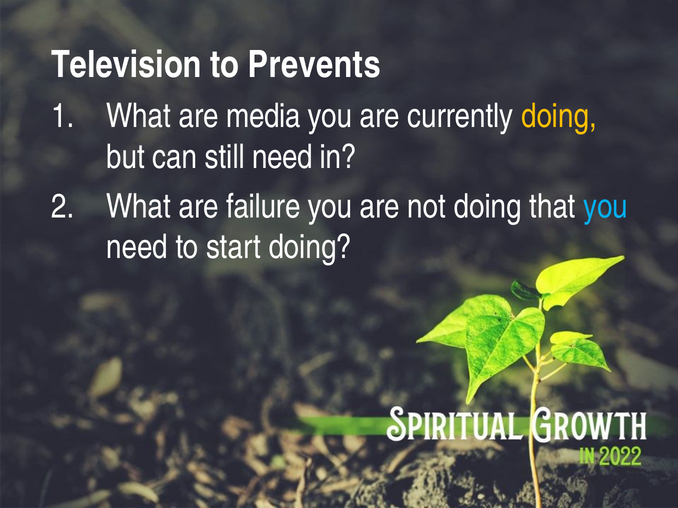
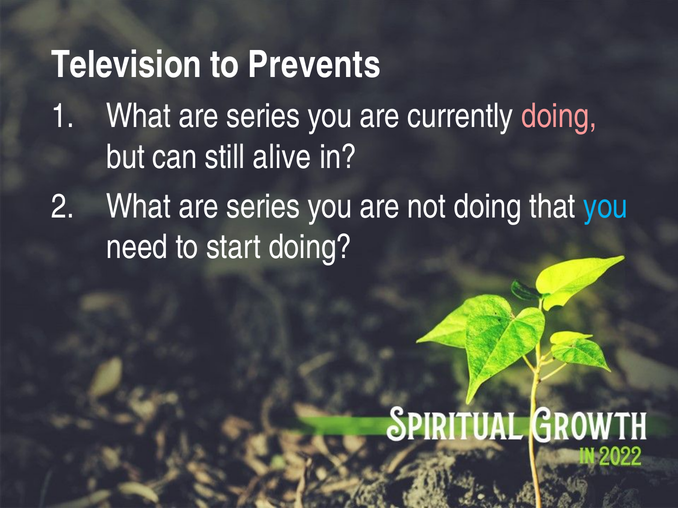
media: media -> series (263, 116)
doing colour: yellow -> pink (559, 116)
still need: need -> alive (282, 157)
failure: failure -> series (263, 207)
